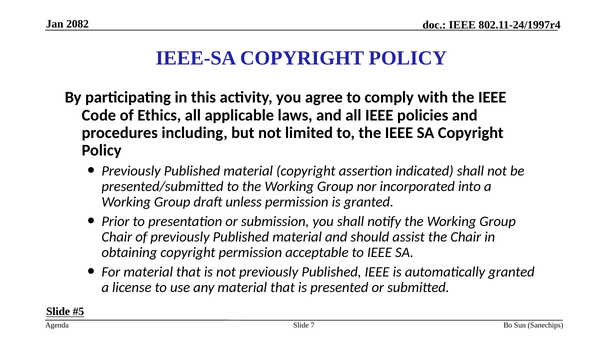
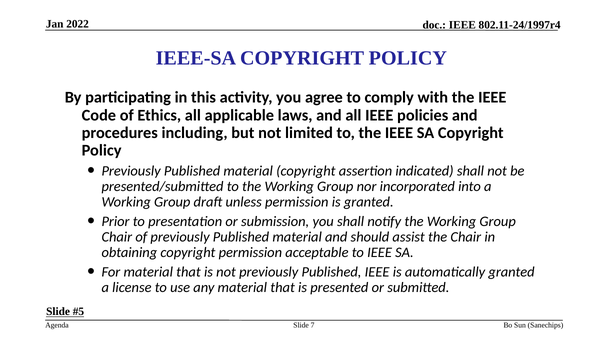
2082: 2082 -> 2022 (78, 24)
